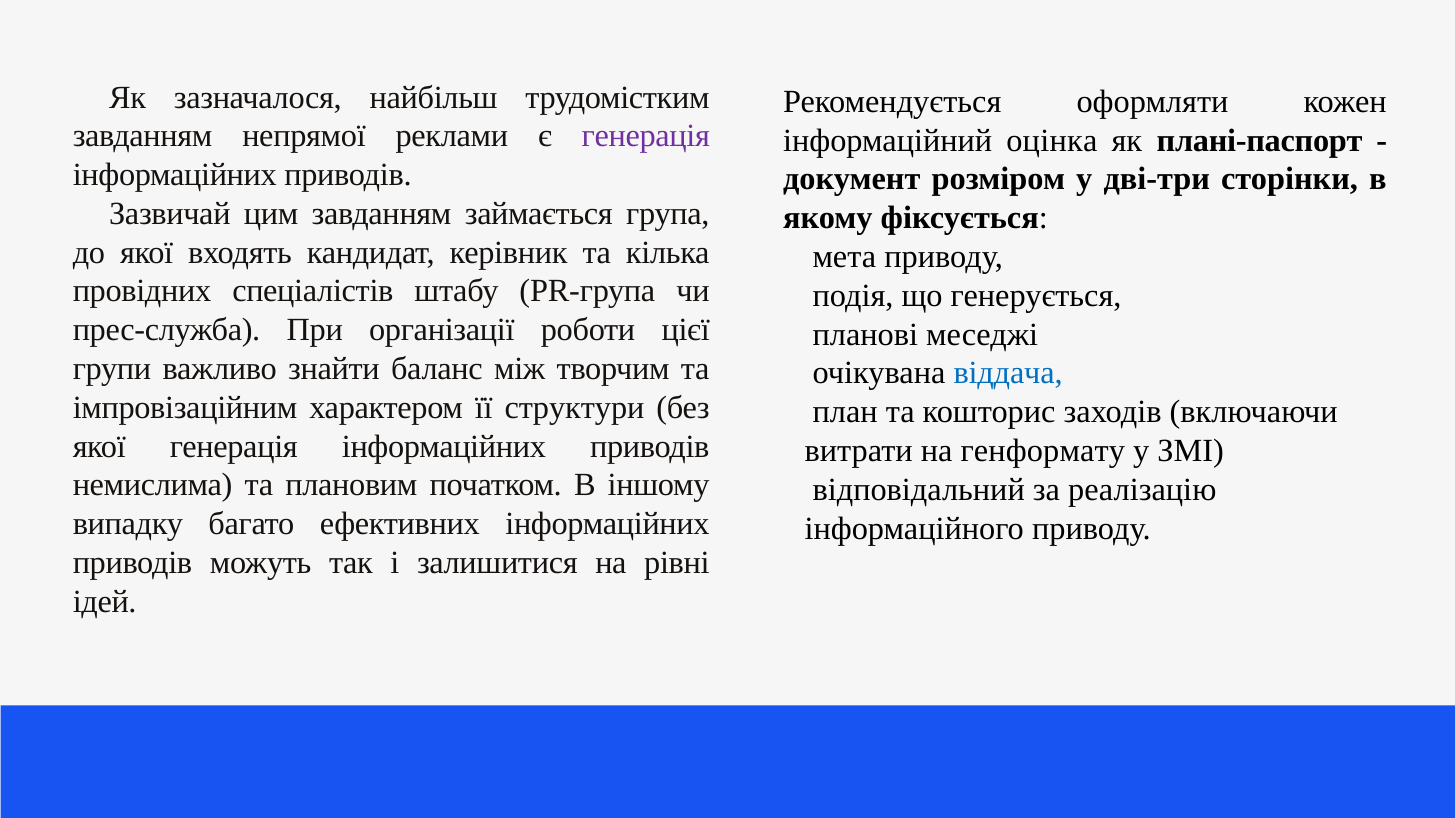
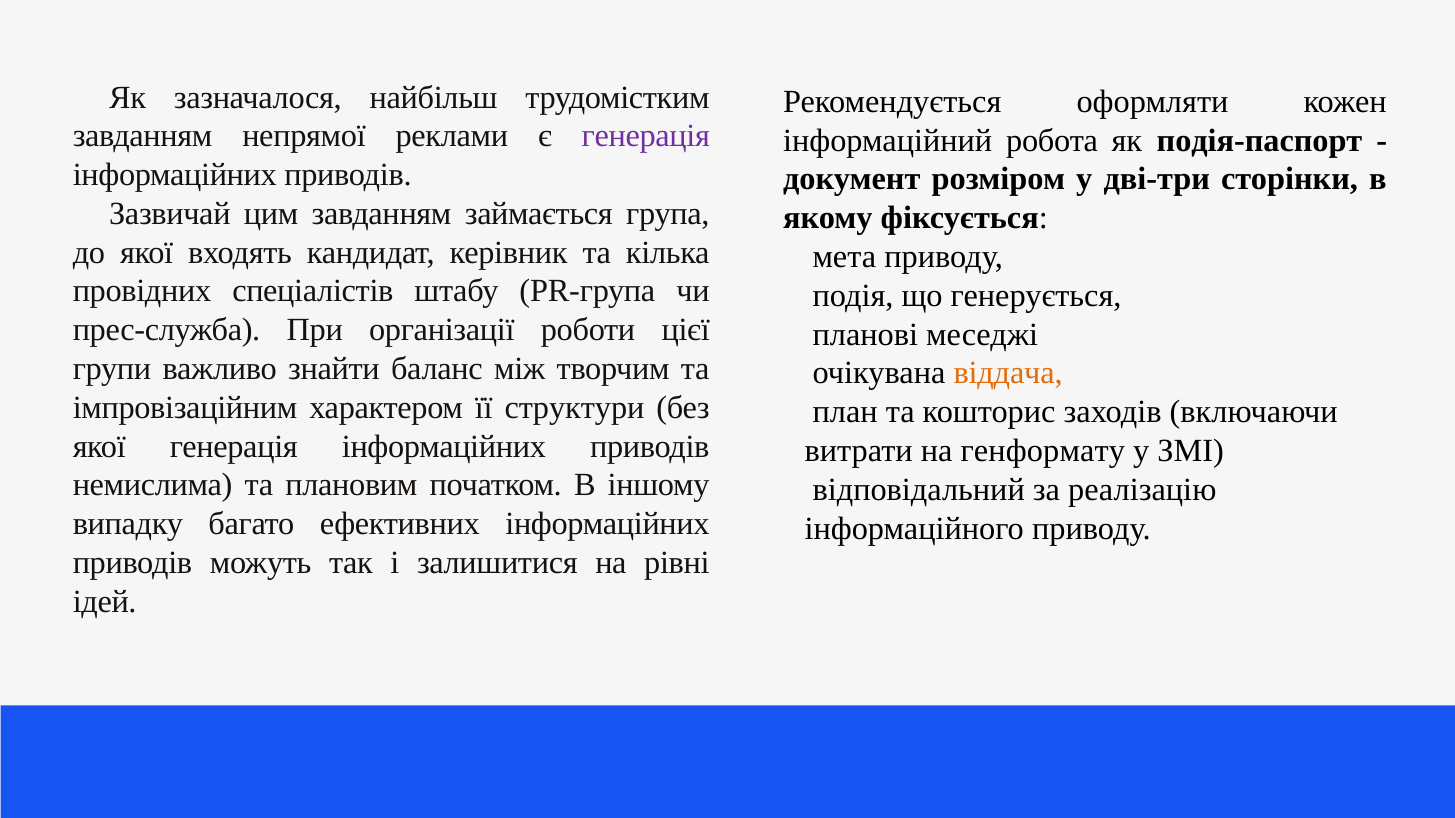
оцінка: оцінка -> робота (1052, 141)
плані-паспорт: плані-паспорт -> подія-паспорт (1259, 141)
віддача colour: blue -> orange (1008, 373)
